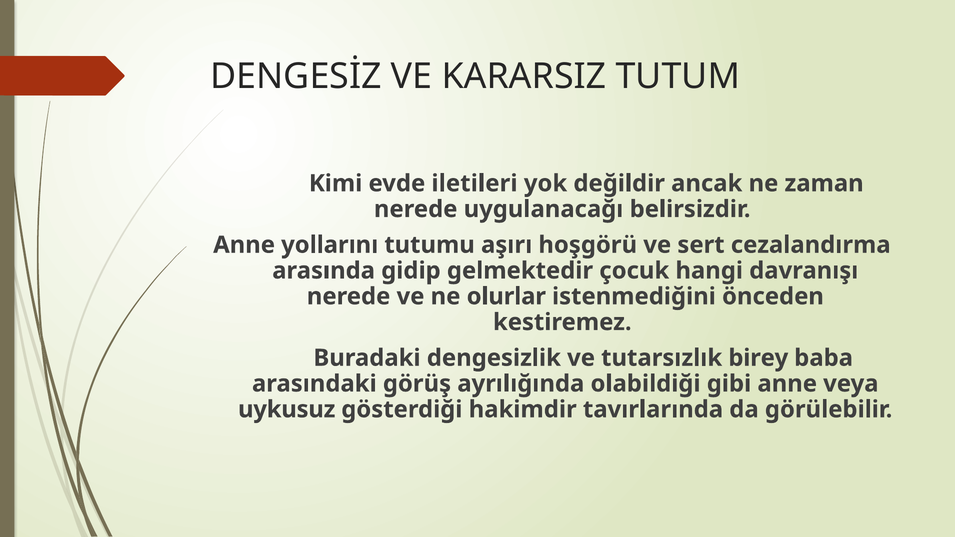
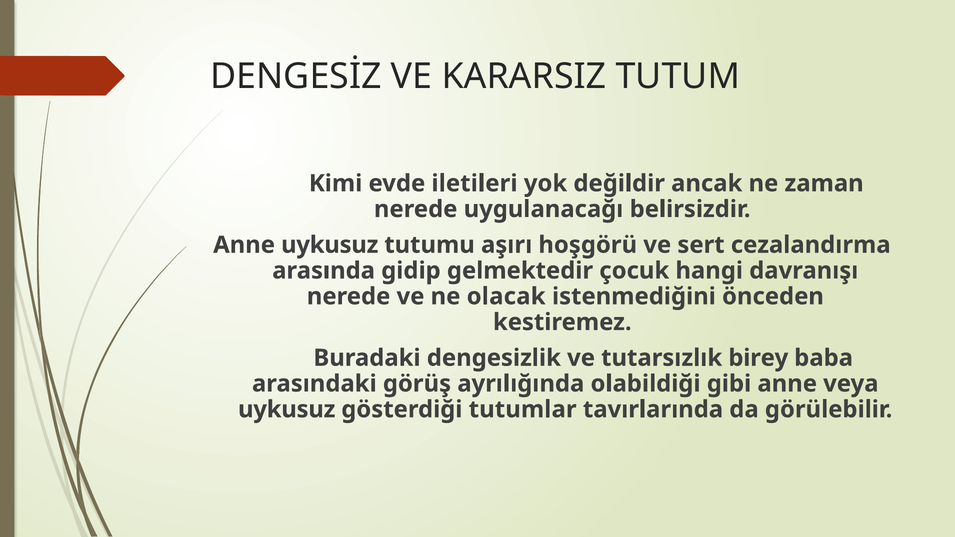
Anne yollarını: yollarını -> uykusuz (330, 245)
olurlar: olurlar -> olacak (506, 297)
hakimdir: hakimdir -> tutumlar (523, 410)
